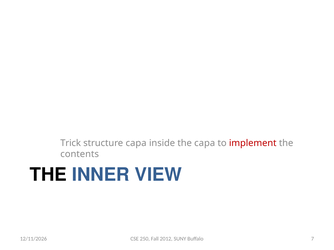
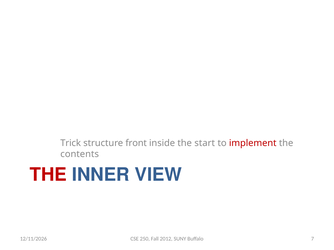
structure capa: capa -> front (136, 143)
the capa: capa -> start (205, 143)
THE colour: black -> red (48, 175)
